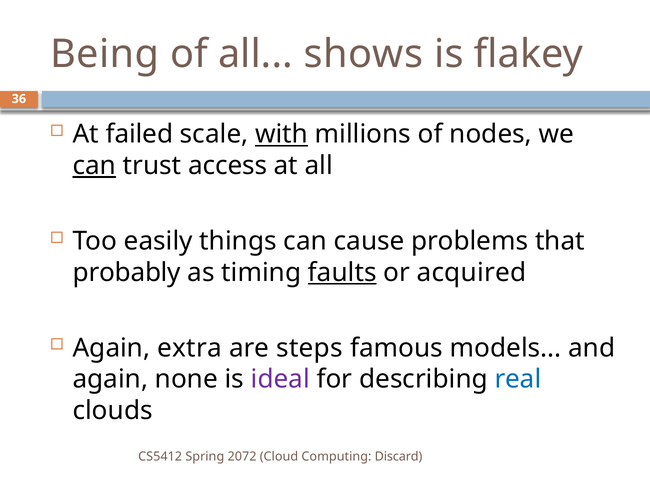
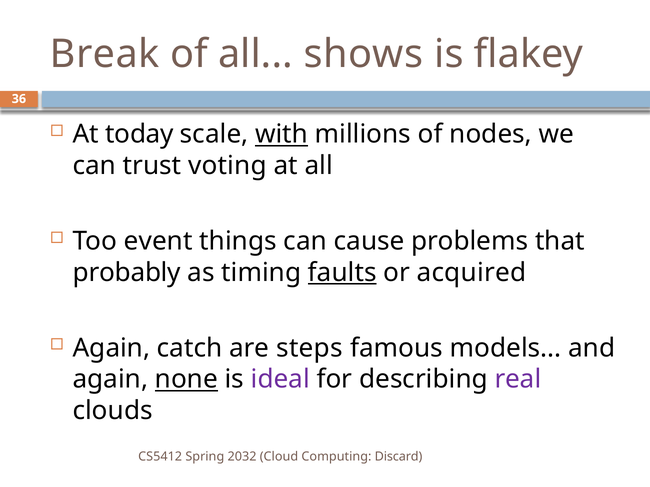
Being: Being -> Break (105, 54)
failed: failed -> today (139, 134)
can underline: present -> none (94, 166)
access: access -> voting (228, 166)
easily: easily -> event (158, 241)
extra: extra -> catch (190, 348)
none underline: none -> present (186, 380)
real colour: blue -> purple (518, 380)
2072: 2072 -> 2032 (242, 457)
